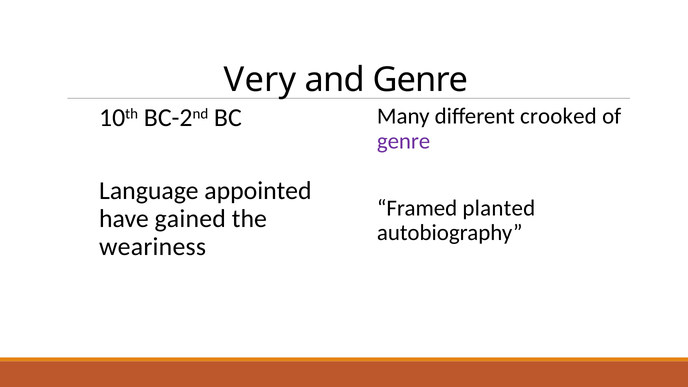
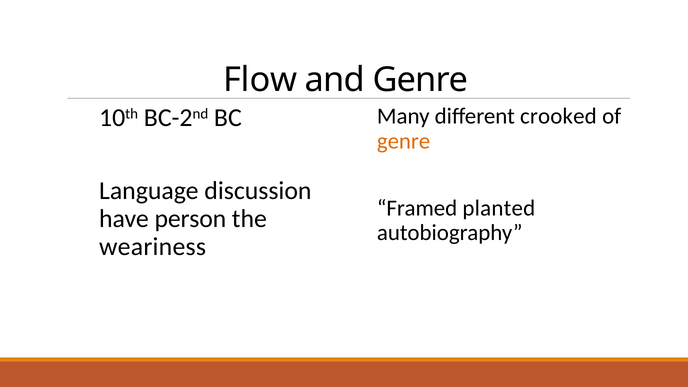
Very: Very -> Flow (260, 80)
genre colour: purple -> orange (404, 141)
appointed: appointed -> discussion (258, 191)
gained: gained -> person (190, 219)
